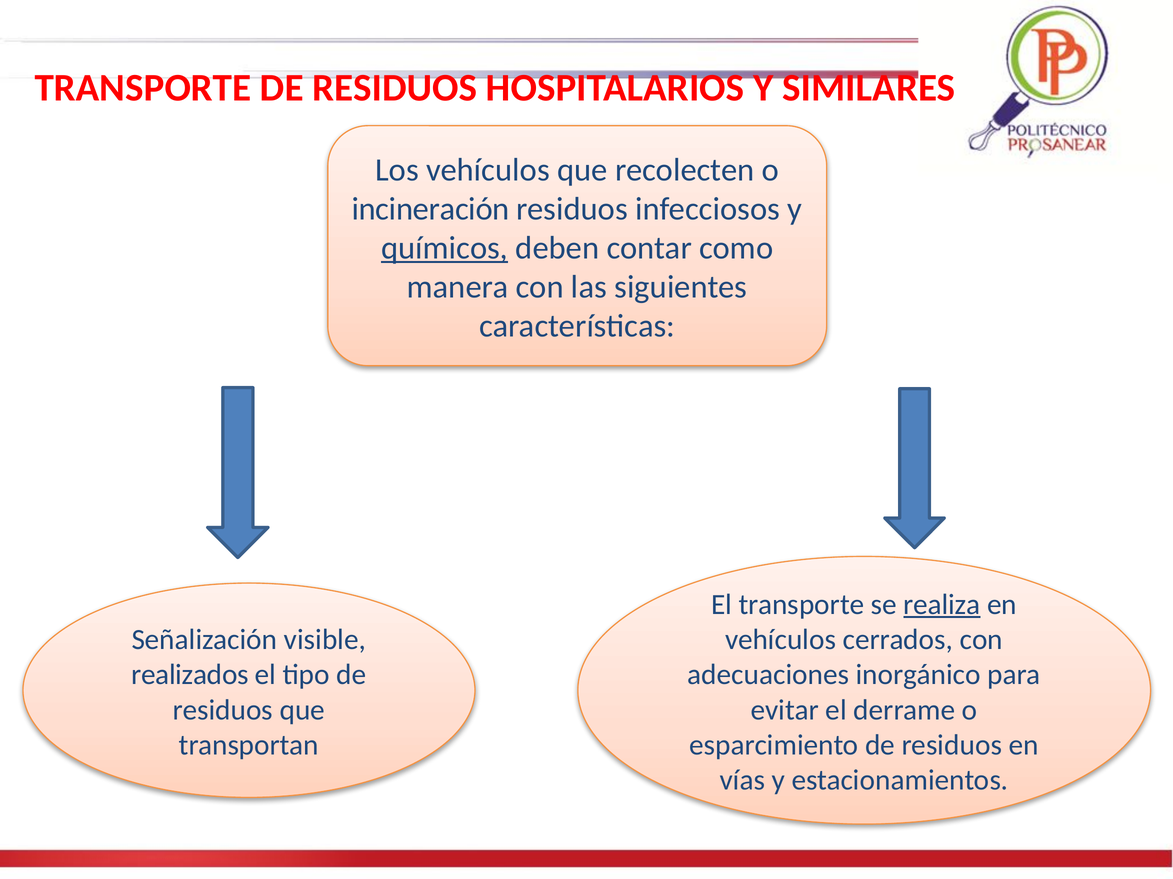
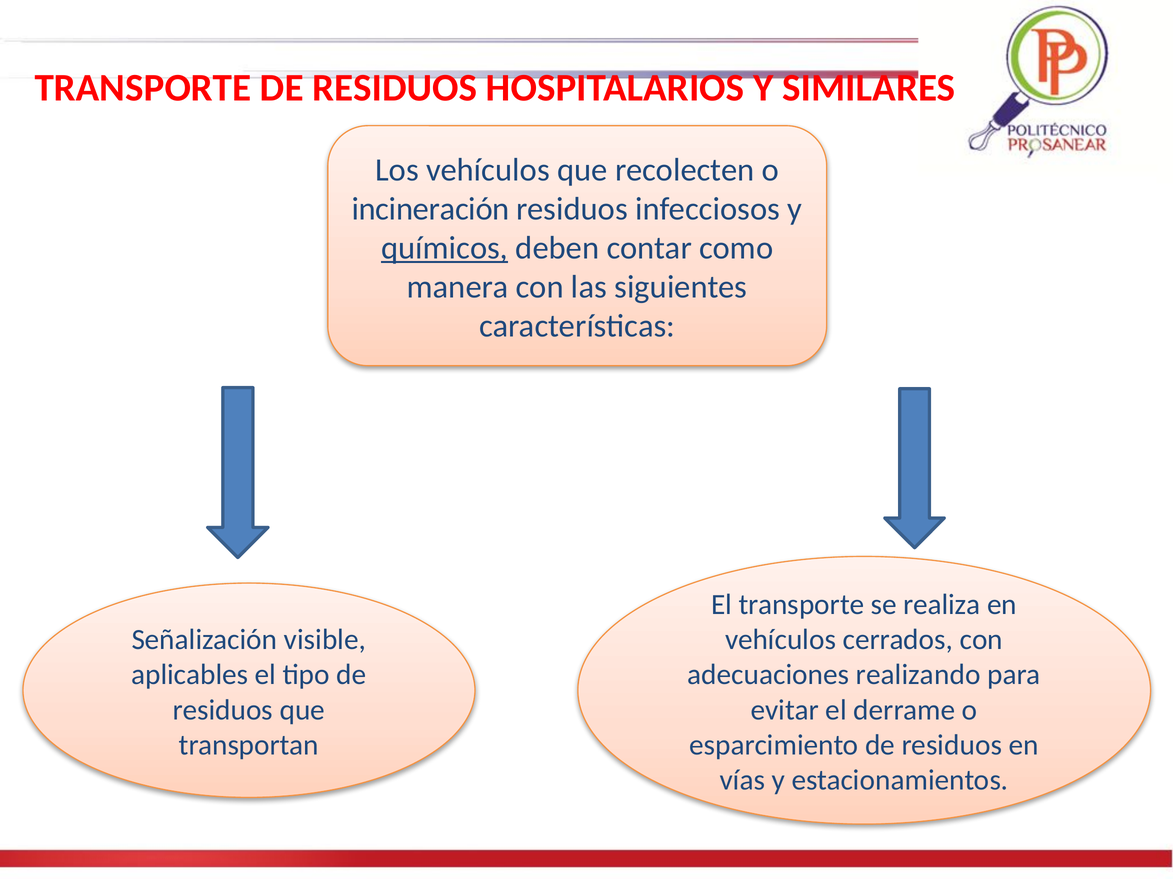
realiza underline: present -> none (942, 605)
realizados: realizados -> aplicables (190, 675)
inorgánico: inorgánico -> realizando (918, 675)
